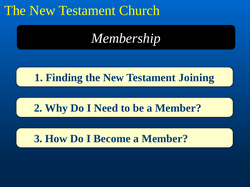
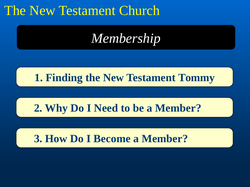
Joining: Joining -> Tommy (197, 78)
